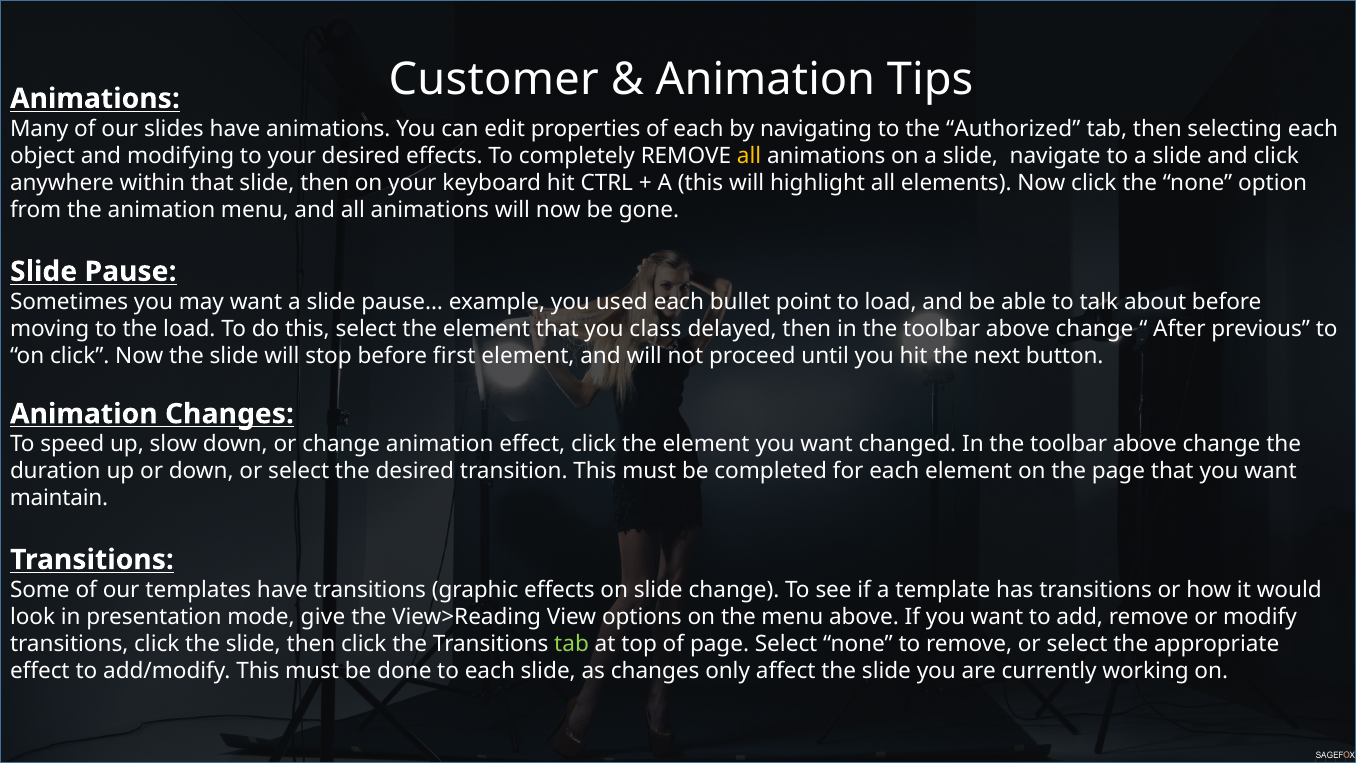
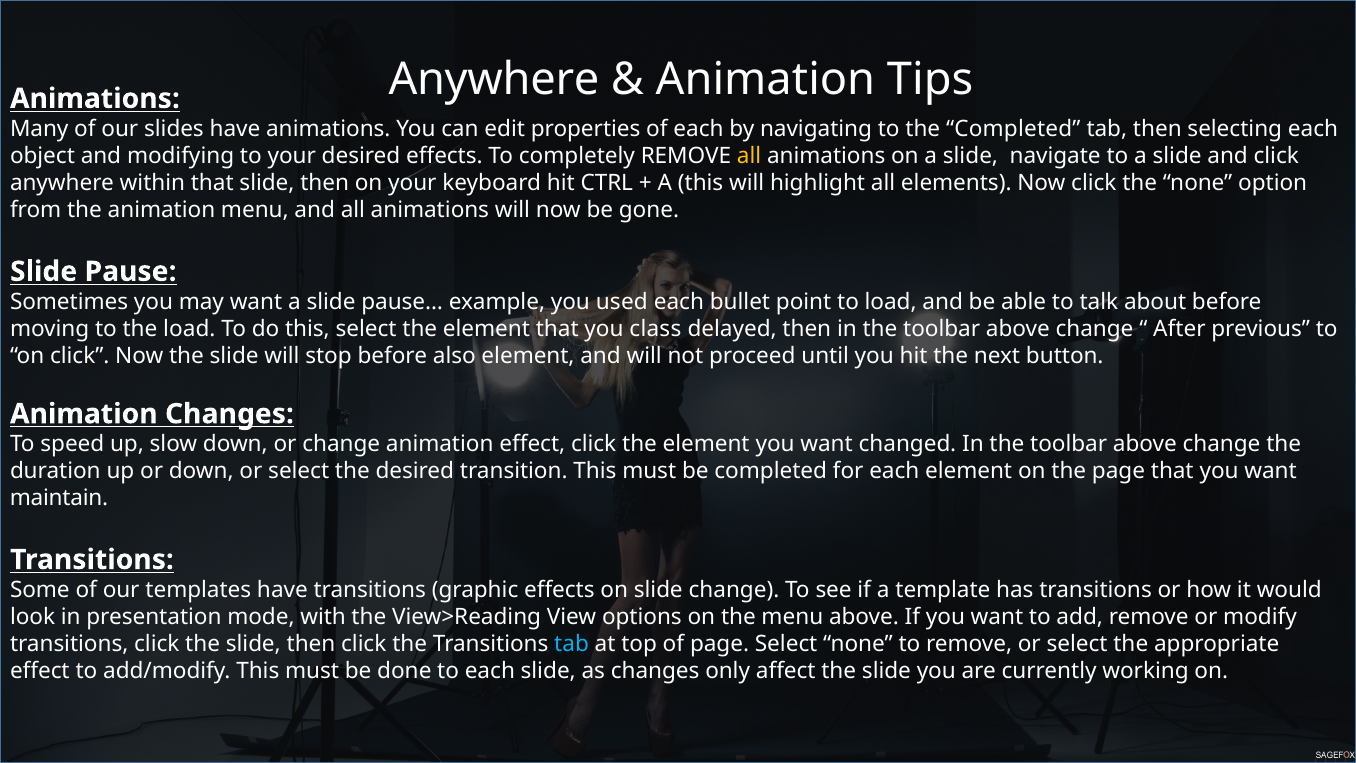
Customer: Customer -> Anywhere (494, 80)
the Authorized: Authorized -> Completed (1013, 129)
first: first -> also (454, 356)
give: give -> with (323, 617)
tab colour: light green -> light blue (572, 644)
